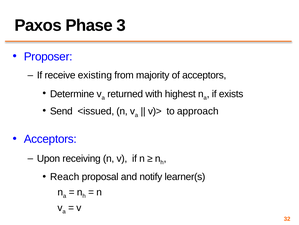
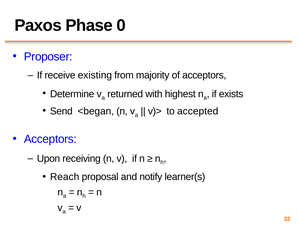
3: 3 -> 0 (121, 25)
<issued: <issued -> <began (96, 111)
approach: approach -> accepted (198, 111)
